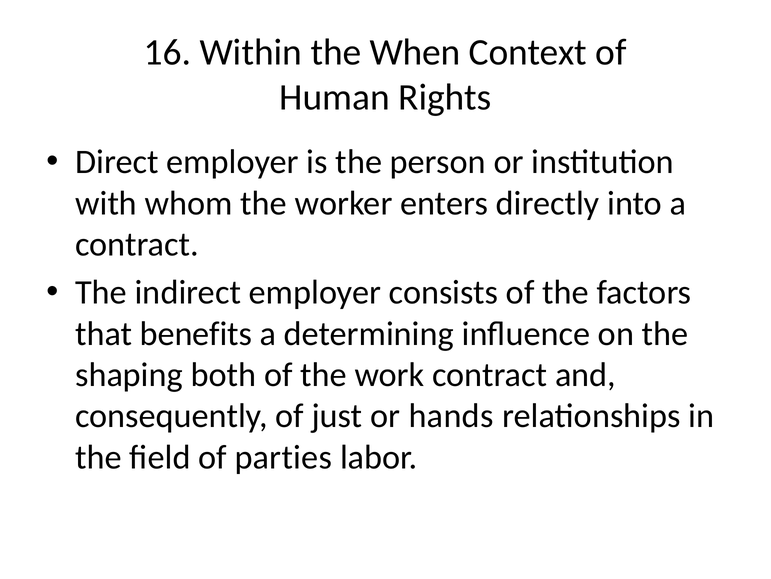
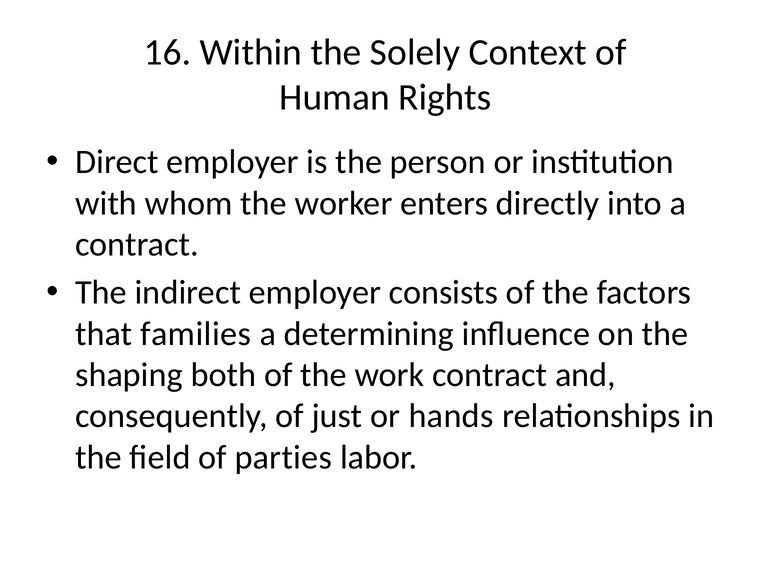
When: When -> Solely (415, 52)
benefits: benefits -> families (196, 333)
